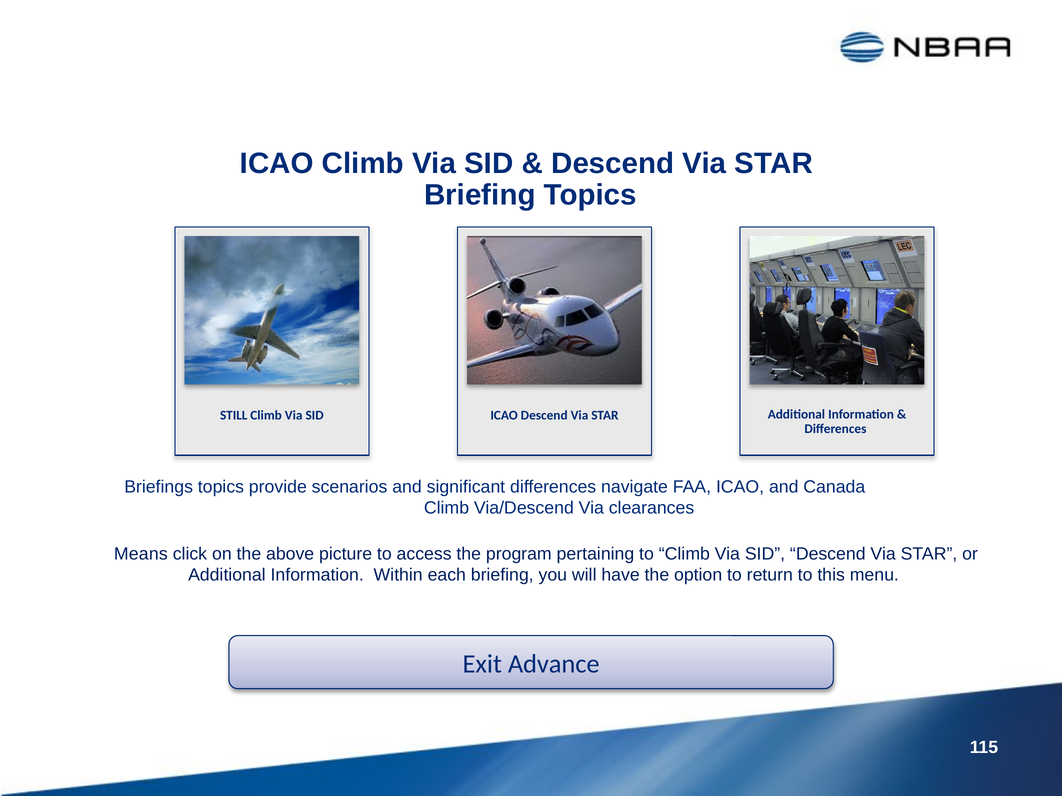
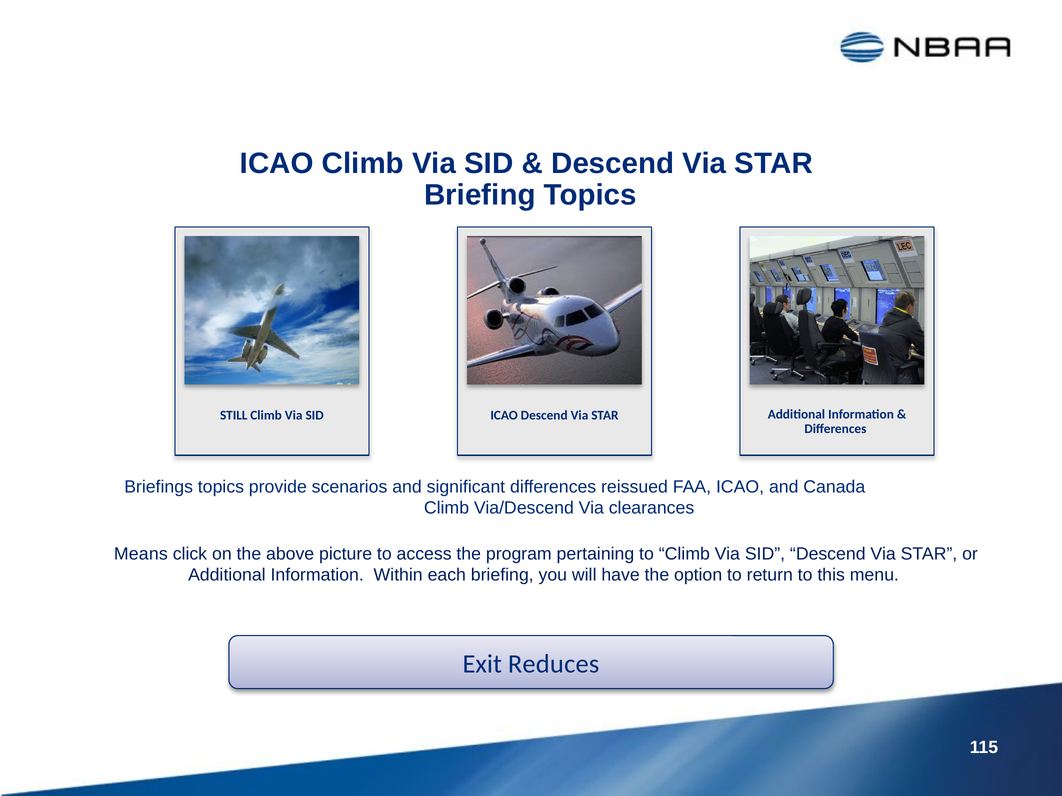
navigate: navigate -> reissued (635, 487)
Advance: Advance -> Reduces (554, 664)
